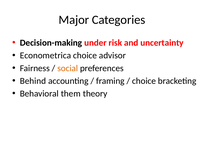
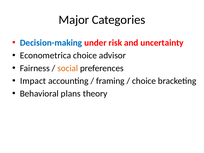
Decision-making colour: black -> blue (51, 43)
Behind: Behind -> Impact (33, 81)
them: them -> plans (71, 94)
